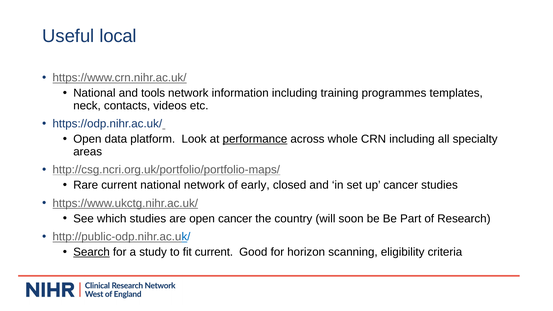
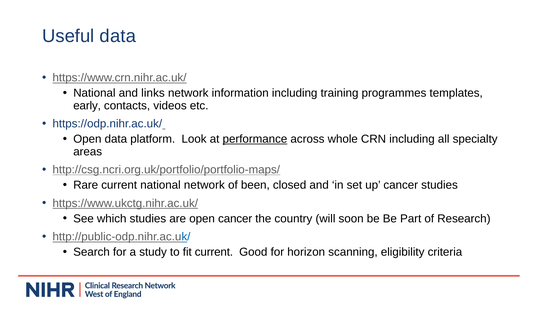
Useful local: local -> data (118, 36)
tools: tools -> links (153, 93)
neck: neck -> early (87, 106)
early: early -> been (255, 185)
Search underline: present -> none (92, 252)
